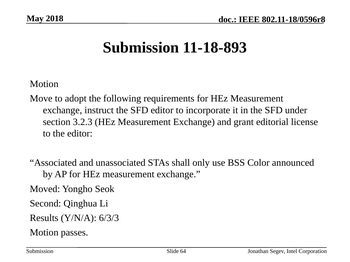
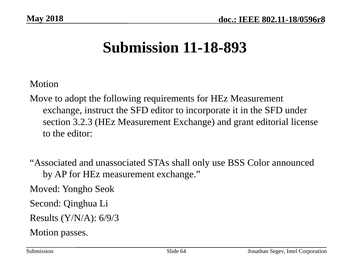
6/3/3: 6/3/3 -> 6/9/3 (109, 218)
